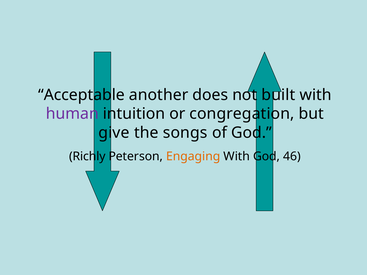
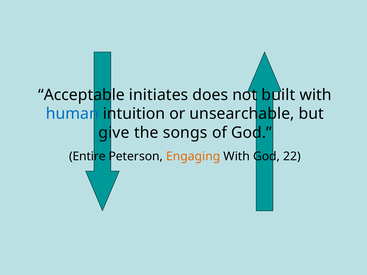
another: another -> initiates (159, 95)
human colour: purple -> blue (72, 114)
congregation: congregation -> unsearchable (242, 114)
Richly: Richly -> Entire (87, 156)
46: 46 -> 22 (292, 156)
